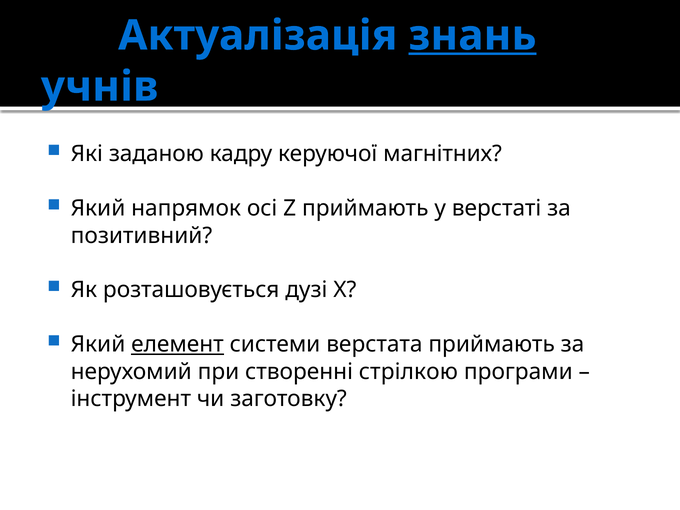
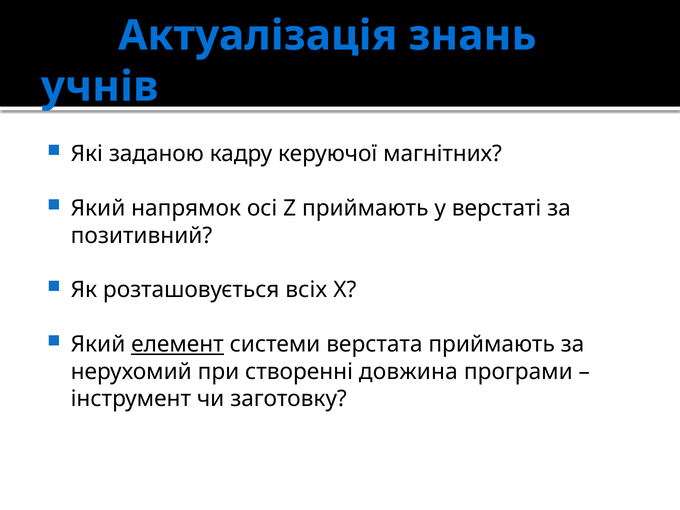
знань underline: present -> none (473, 36)
дузі: дузі -> всіх (306, 290)
стрілкою: стрілкою -> довжина (408, 372)
